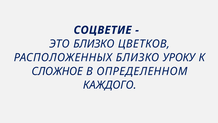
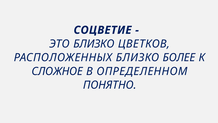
УРОКУ: УРОКУ -> БОЛЕЕ (179, 57)
КАЖДОГО: КАЖДОГО -> ПОНЯТНО (110, 85)
